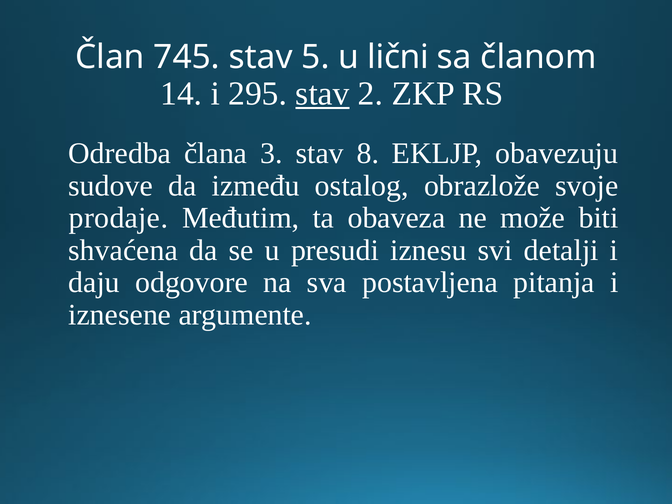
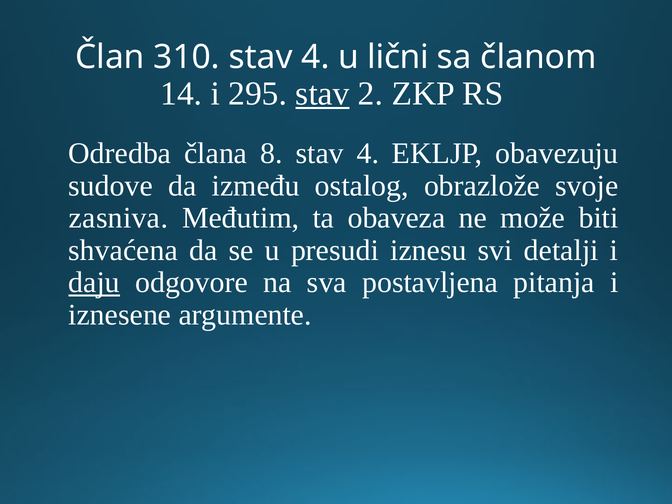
745: 745 -> 310 (187, 57)
5: 5 -> 4 (316, 57)
3: 3 -> 8 (271, 153)
8: 8 -> 4 (368, 153)
prodaje: prodaje -> zasniva (118, 218)
daju underline: none -> present (94, 283)
